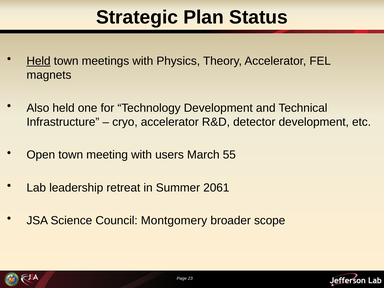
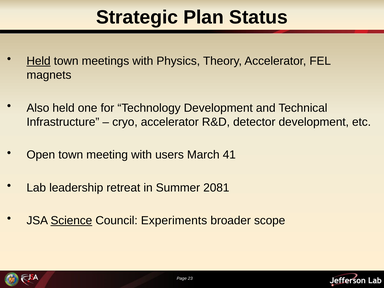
55: 55 -> 41 (229, 155)
2061: 2061 -> 2081 (216, 188)
Science underline: none -> present (71, 220)
Montgomery: Montgomery -> Experiments (174, 220)
